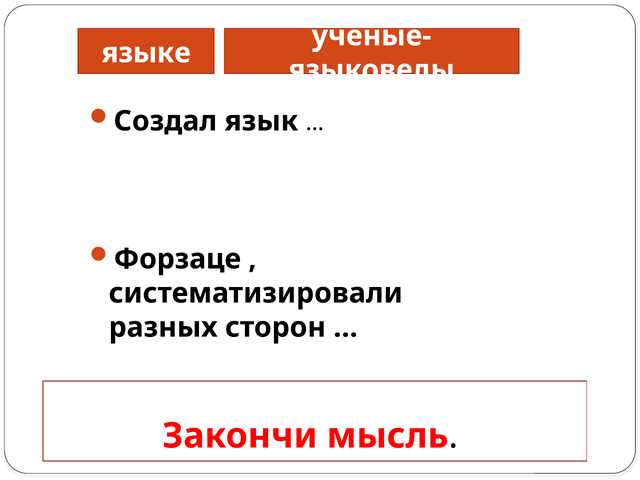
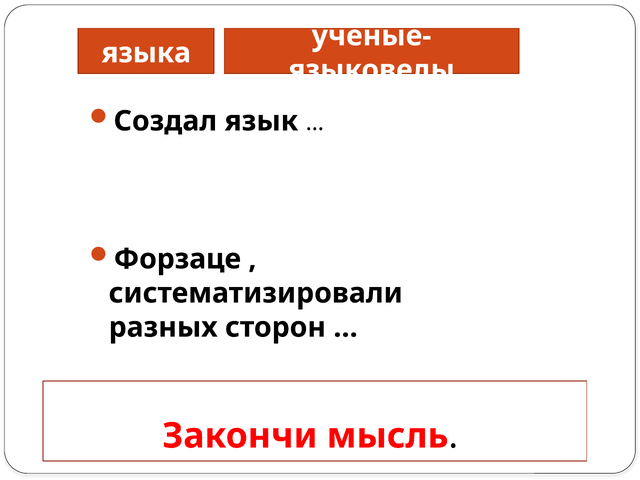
языке: языке -> языка (146, 53)
